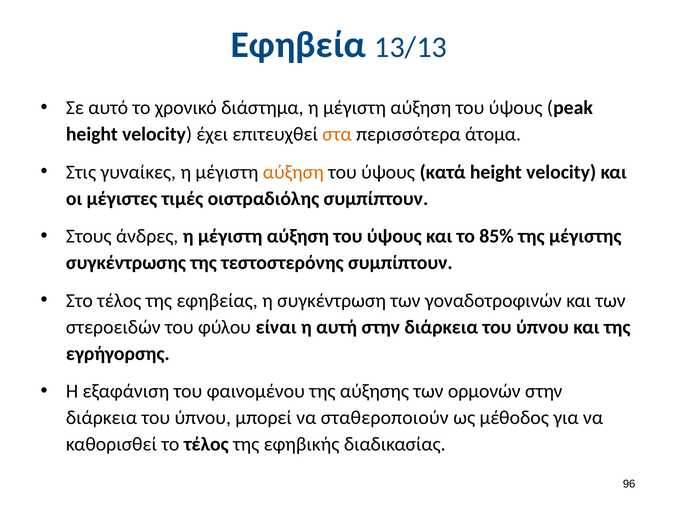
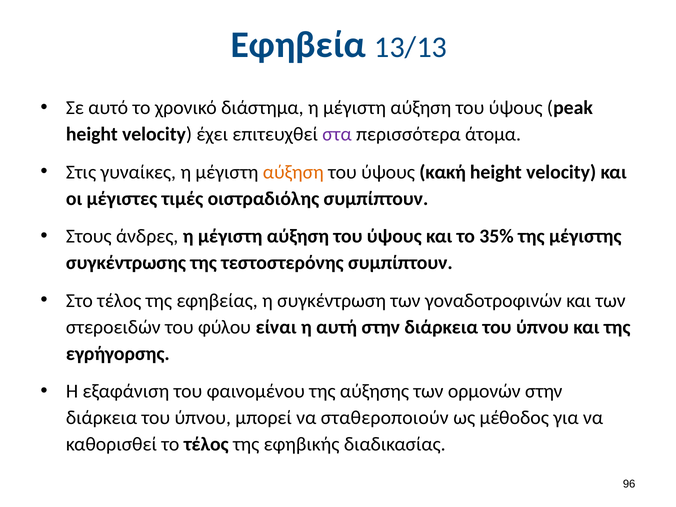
στα colour: orange -> purple (337, 134)
κατά: κατά -> κακή (443, 172)
85%: 85% -> 35% (496, 236)
